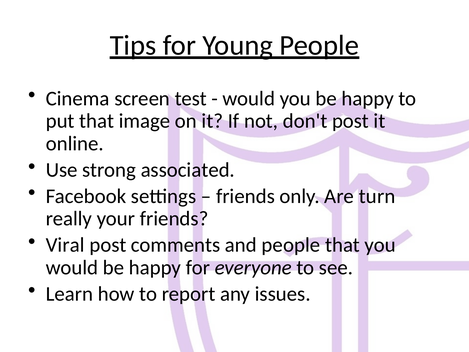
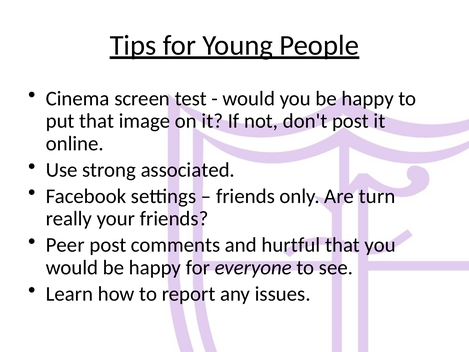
Viral: Viral -> Peer (65, 245)
and people: people -> hurtful (291, 245)
